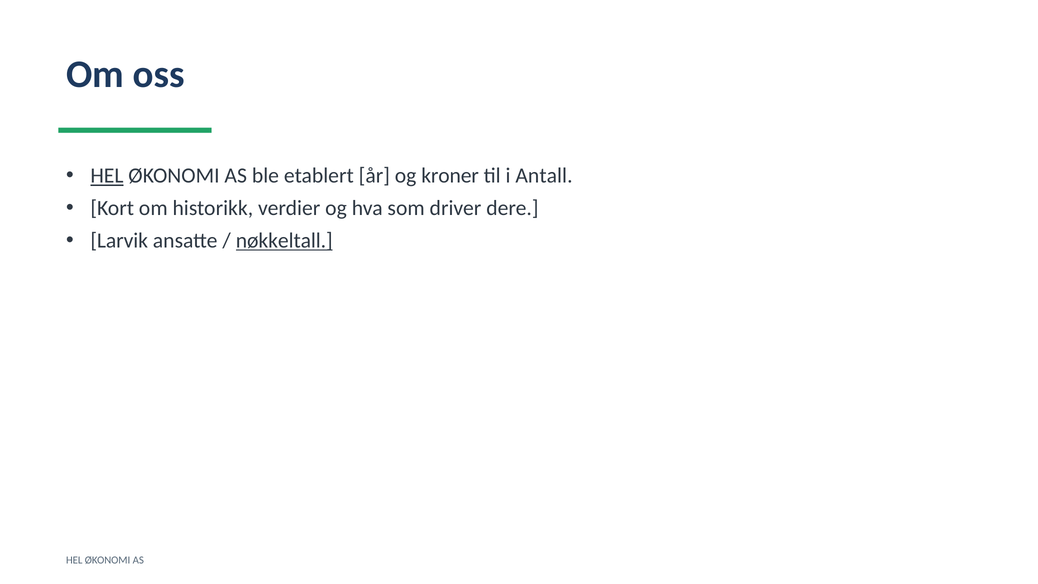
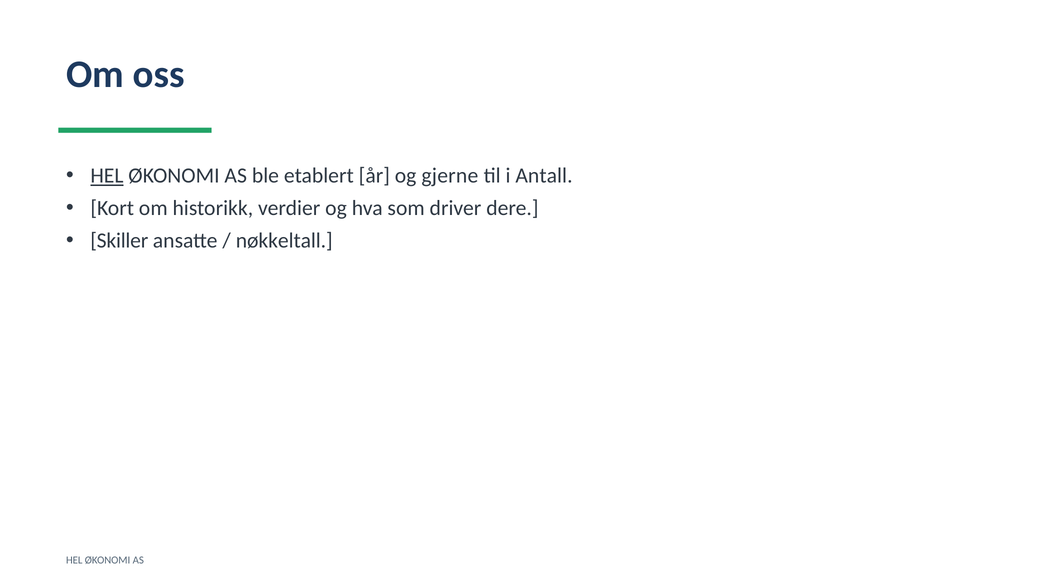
kroner: kroner -> gjerne (450, 176)
Larvik: Larvik -> Skiller (119, 241)
nøkkeltall underline: present -> none (284, 241)
